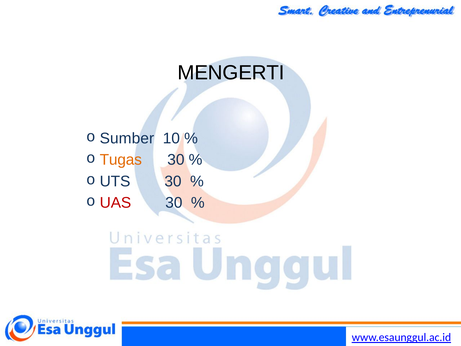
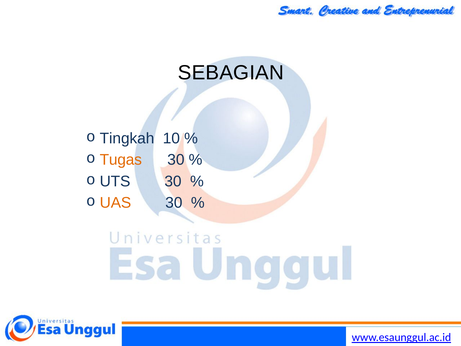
MENGERTI: MENGERTI -> SEBAGIAN (231, 73)
Sumber: Sumber -> Tingkah (127, 138)
UAS colour: red -> orange (115, 203)
